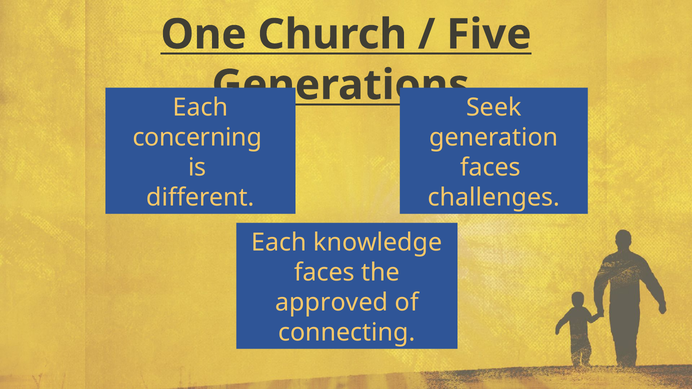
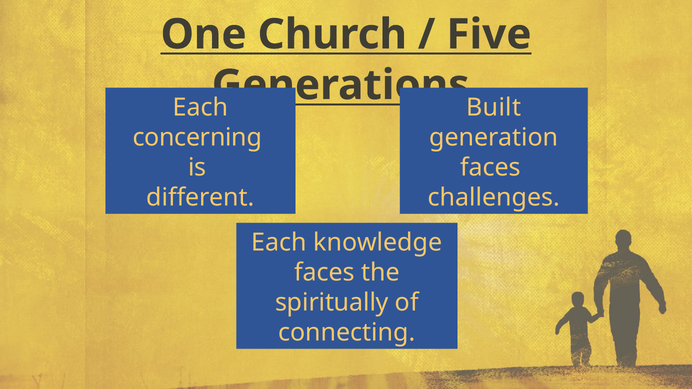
Seek: Seek -> Built (494, 108)
approved: approved -> spiritually (332, 303)
